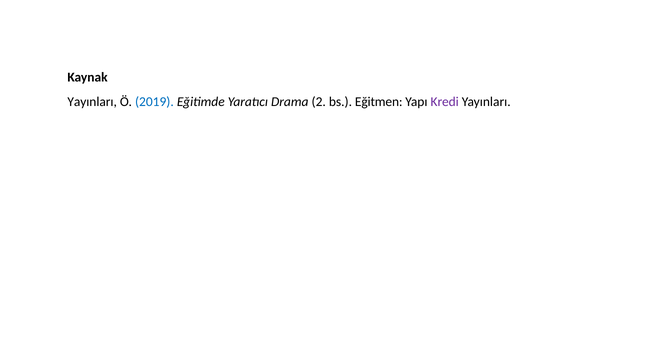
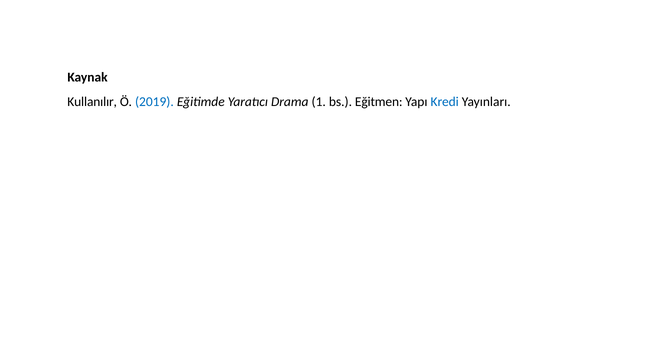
Yayınları: Yayınları -> Kullanılır (92, 102)
2: 2 -> 1 (319, 102)
Kredi colour: purple -> blue (445, 102)
